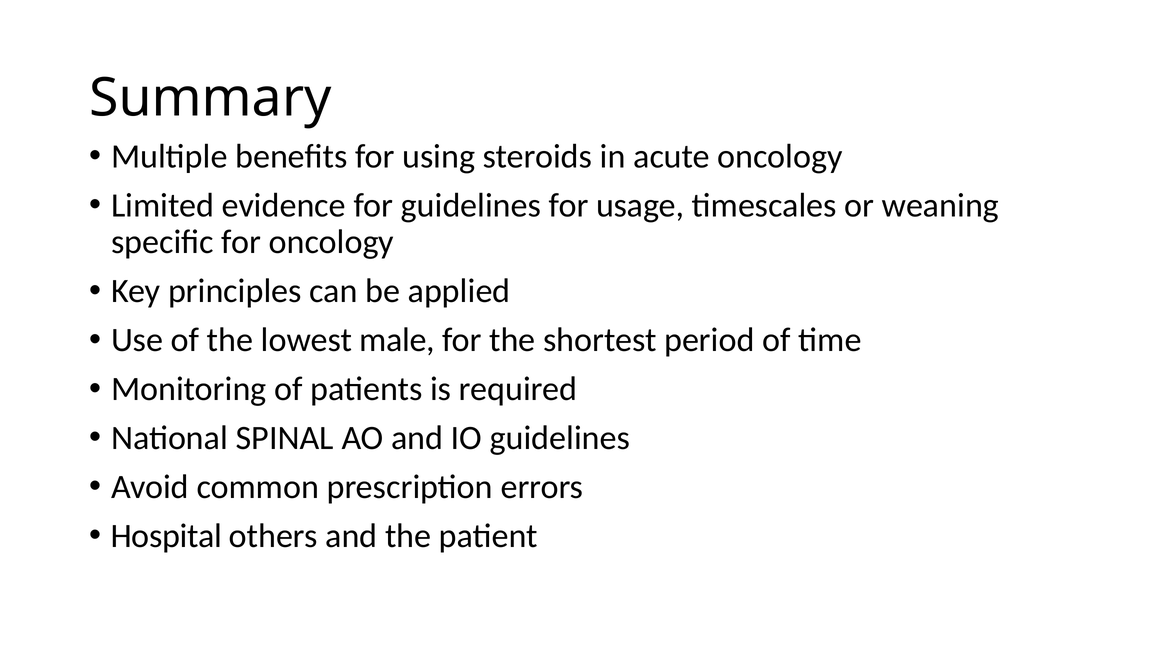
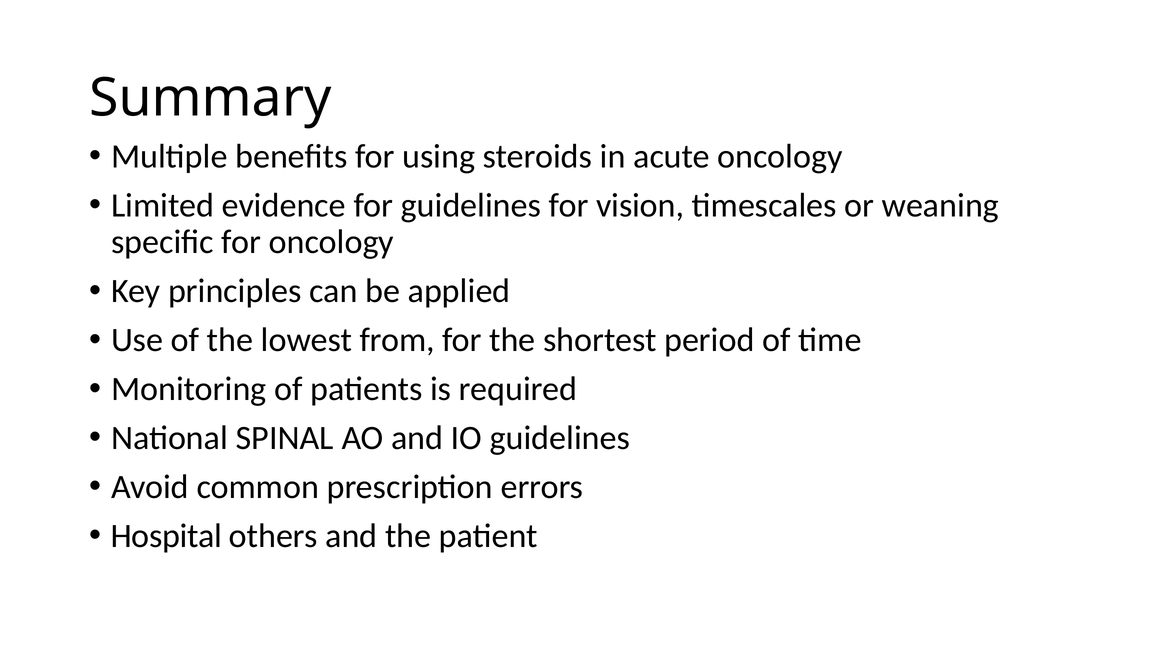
usage: usage -> vision (640, 205)
male: male -> from (397, 340)
